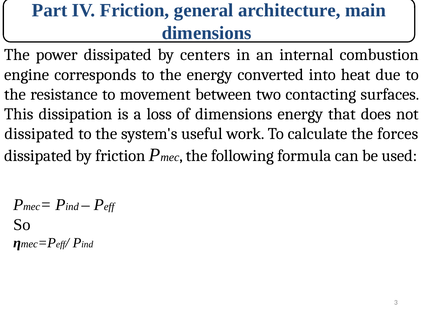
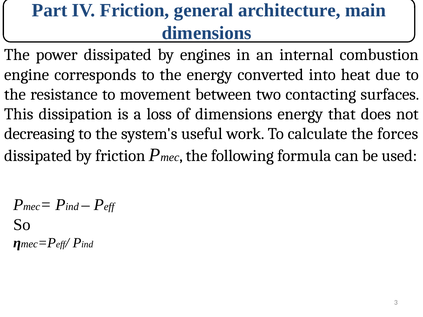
centers: centers -> engines (205, 55)
dissipated: dissipated -> decreasing (39, 134)
